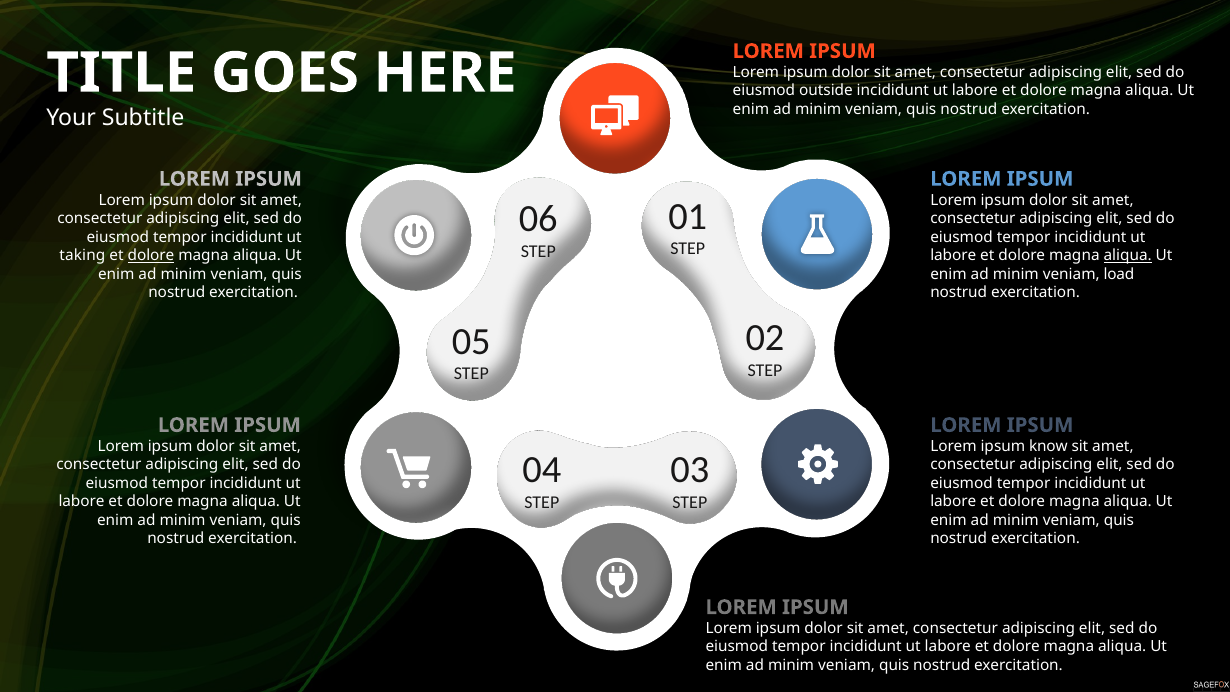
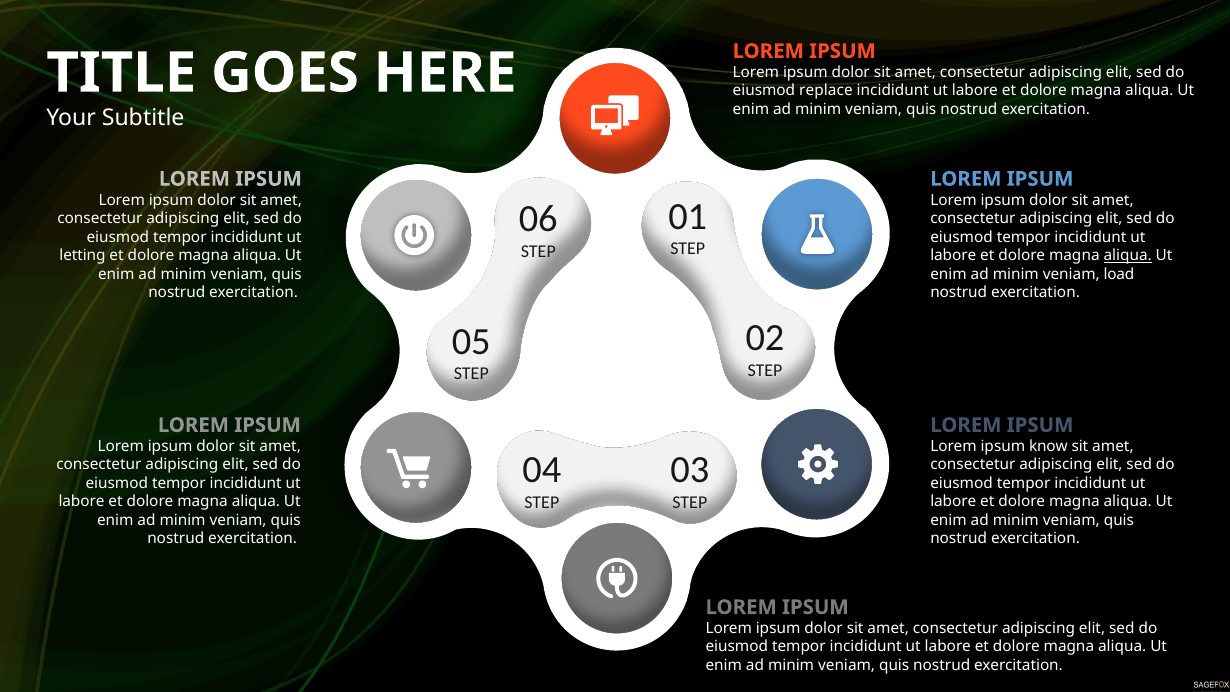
outside: outside -> replace (826, 91)
taking: taking -> letting (83, 255)
dolore underline: present -> none (151, 255)
